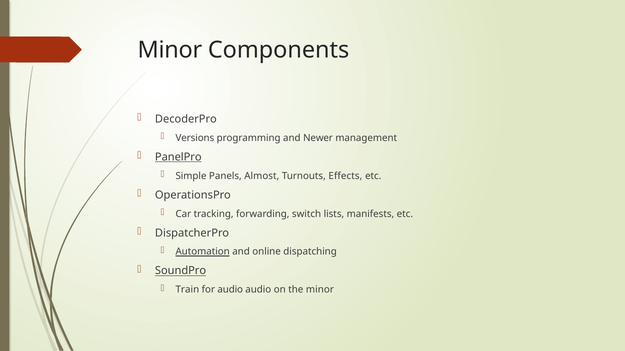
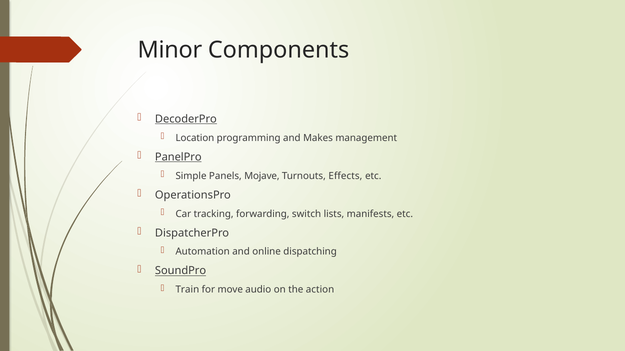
DecoderPro underline: none -> present (186, 119)
Versions: Versions -> Location (195, 138)
Newer: Newer -> Makes (318, 138)
Almost: Almost -> Mojave (262, 176)
Automation underline: present -> none (203, 252)
for audio: audio -> move (230, 290)
the minor: minor -> action (320, 290)
